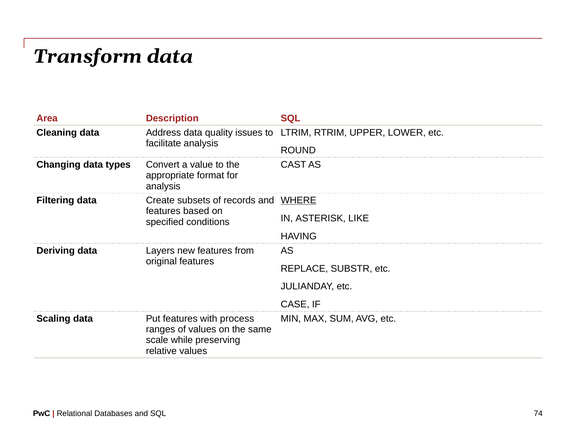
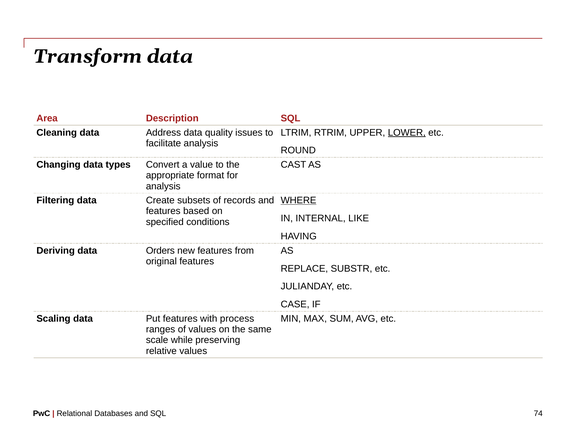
LOWER underline: none -> present (407, 133)
ASTERISK: ASTERISK -> INTERNAL (321, 218)
Layers: Layers -> Orders (160, 251)
